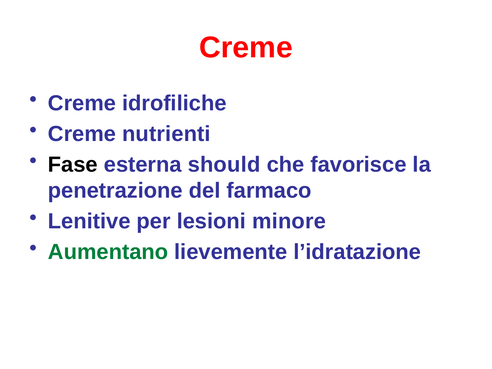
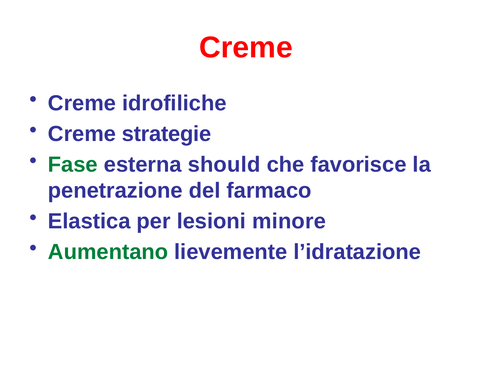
nutrienti: nutrienti -> strategie (167, 134)
Fase colour: black -> green (73, 164)
Lenitive: Lenitive -> Elastica (89, 221)
